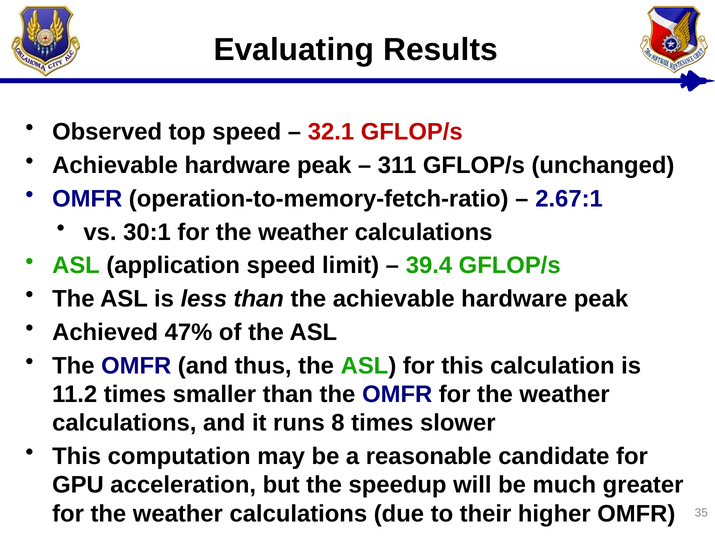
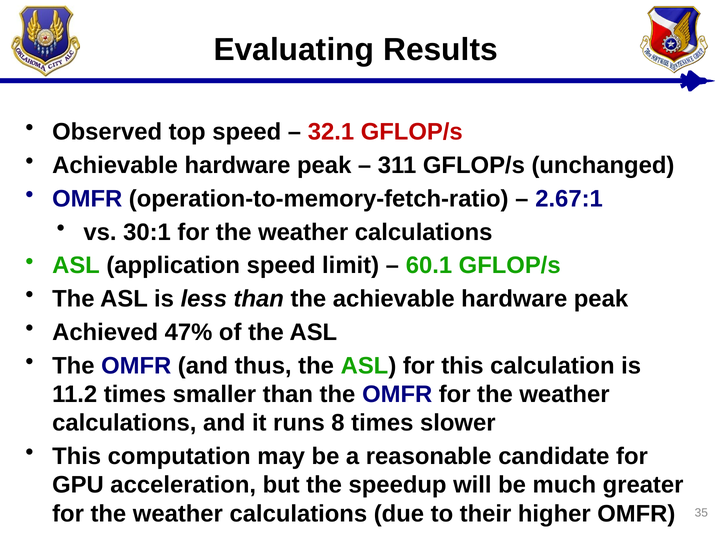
39.4: 39.4 -> 60.1 (429, 265)
